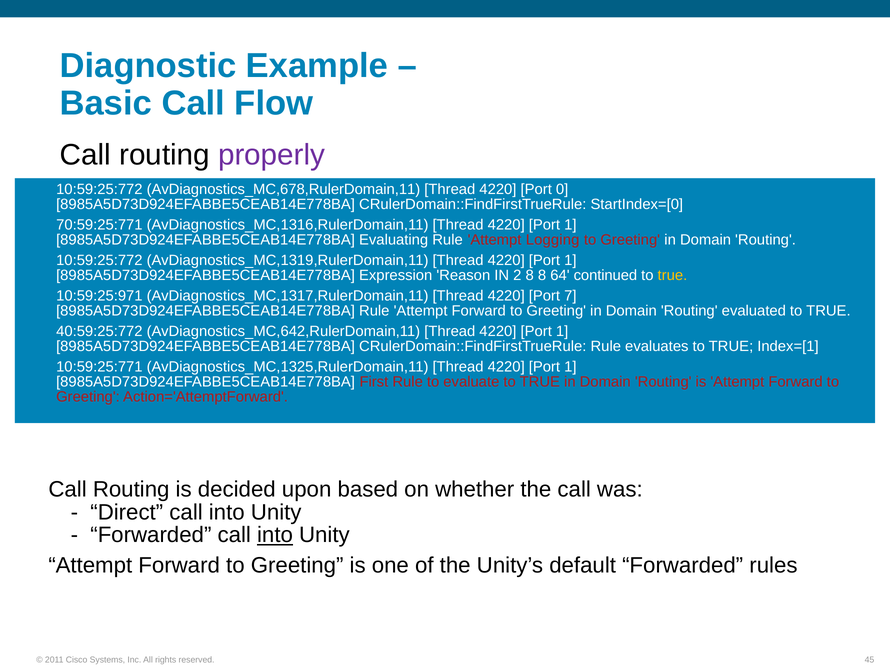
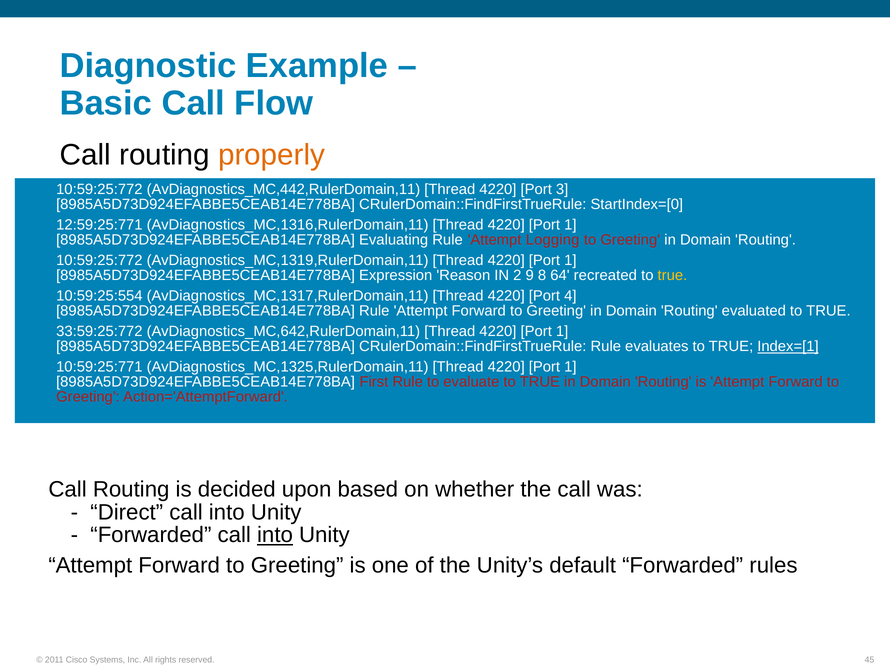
properly colour: purple -> orange (272, 155)
AvDiagnostics_MC,678,RulerDomain,11: AvDiagnostics_MC,678,RulerDomain,11 -> AvDiagnostics_MC,442,RulerDomain,11 (283, 189)
0: 0 -> 3 (562, 189)
70:59:25:771: 70:59:25:771 -> 12:59:25:771 (99, 225)
2 8: 8 -> 9 (530, 275)
continued: continued -> recreated (605, 275)
10:59:25:971: 10:59:25:971 -> 10:59:25:554 (99, 296)
7: 7 -> 4 (570, 296)
40:59:25:772: 40:59:25:772 -> 33:59:25:772 (99, 331)
Index=[1 underline: none -> present (788, 346)
